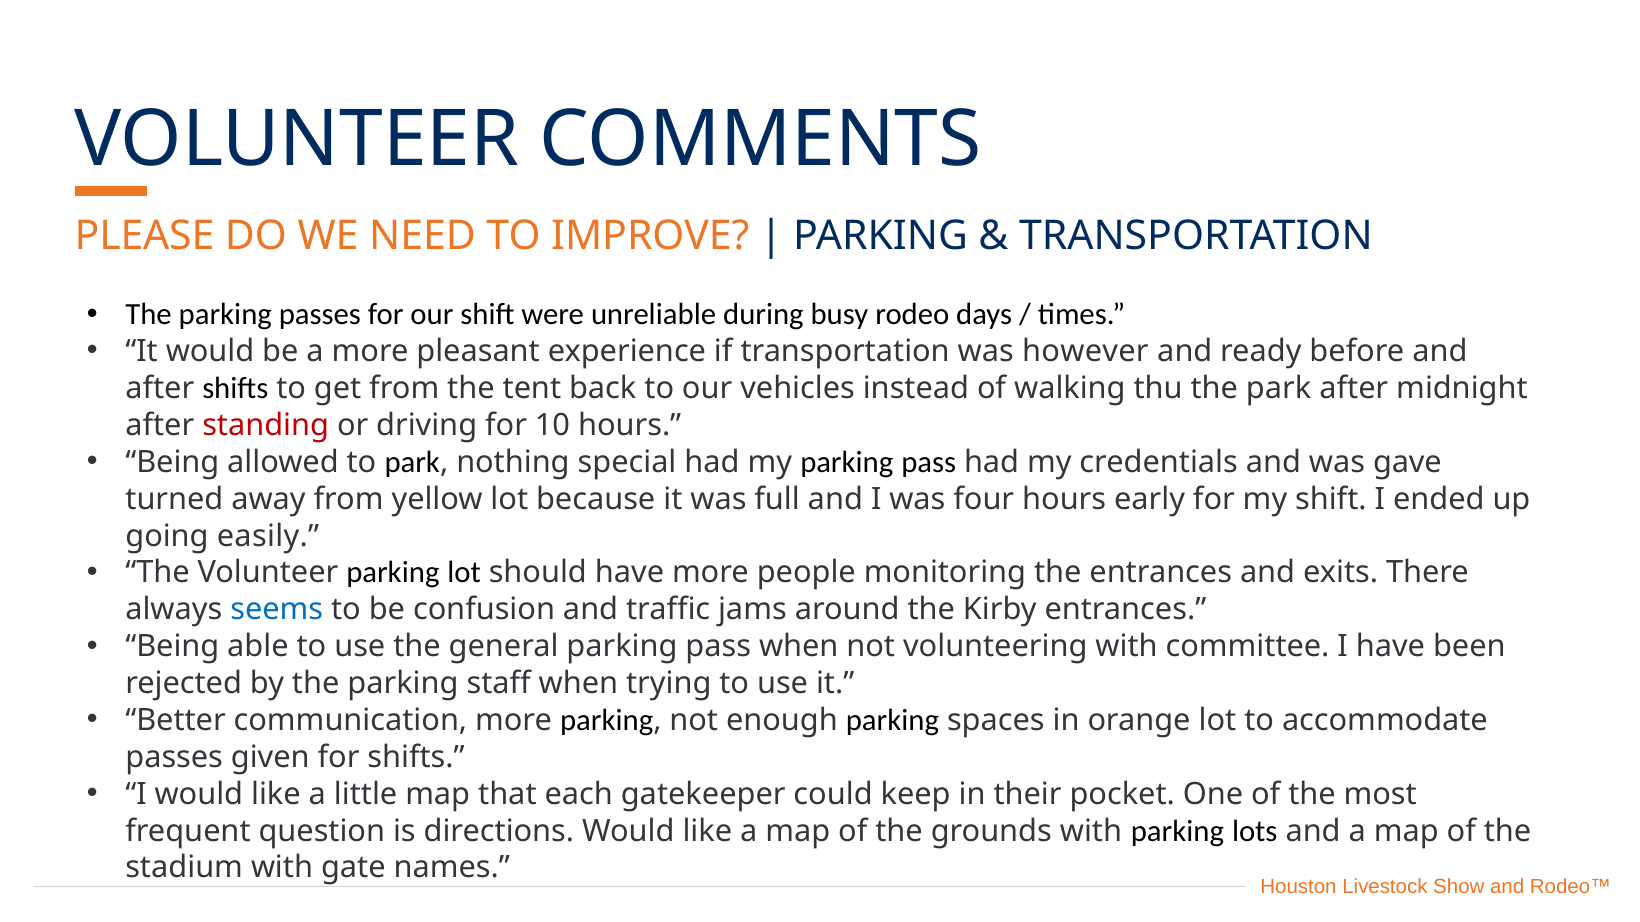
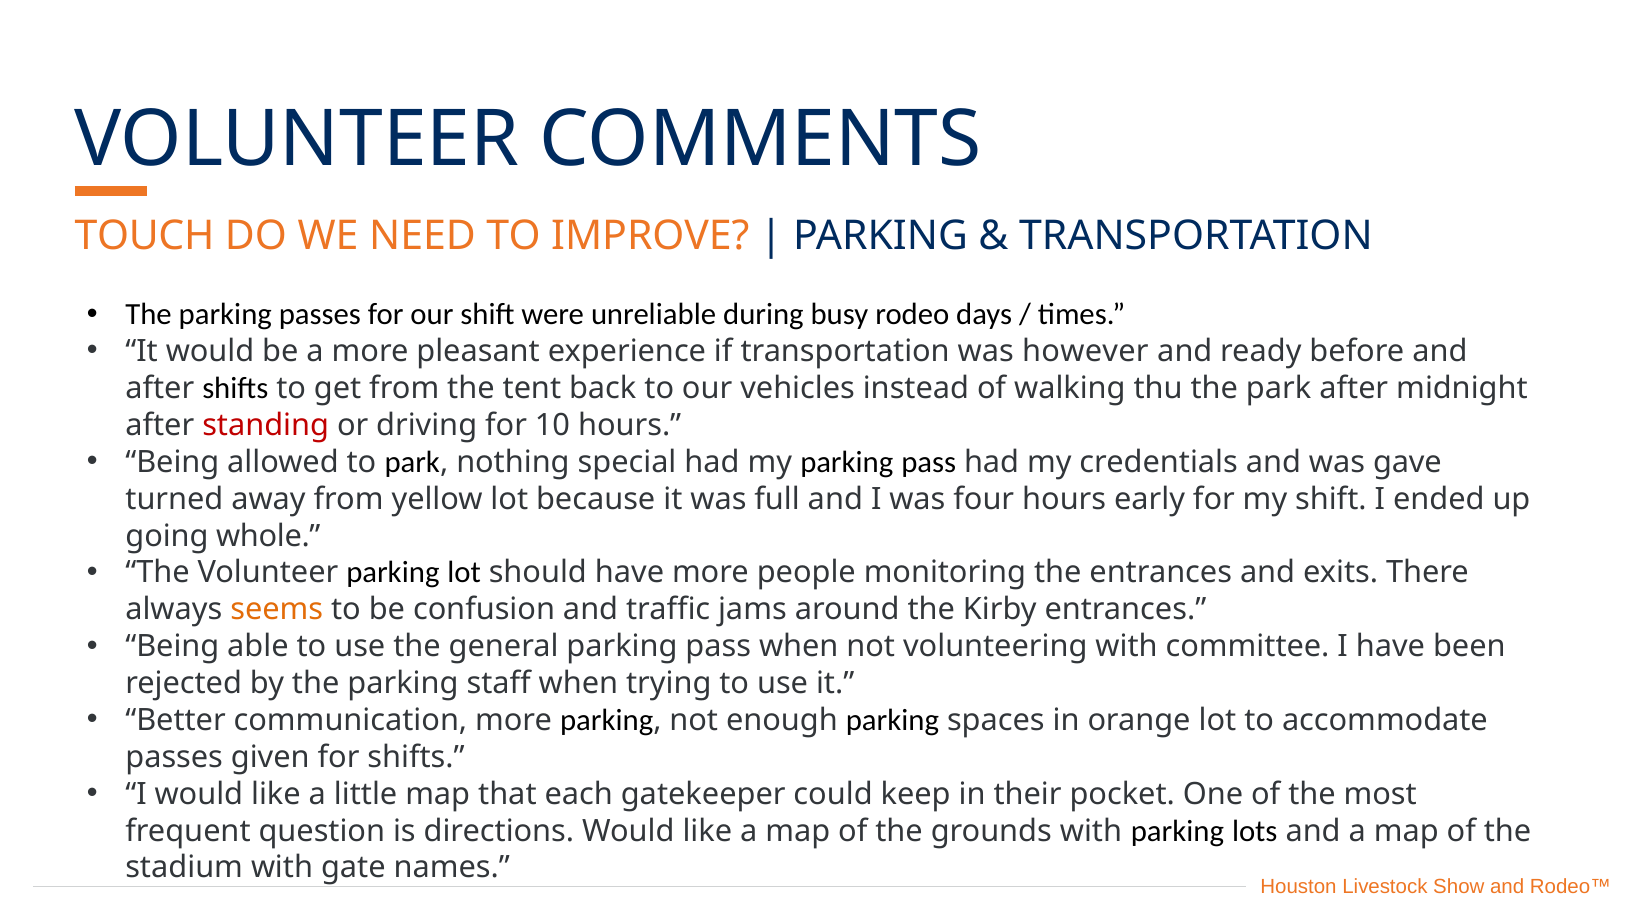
PLEASE: PLEASE -> TOUCH (145, 236)
easily: easily -> whole (268, 536)
seems colour: blue -> orange (277, 610)
